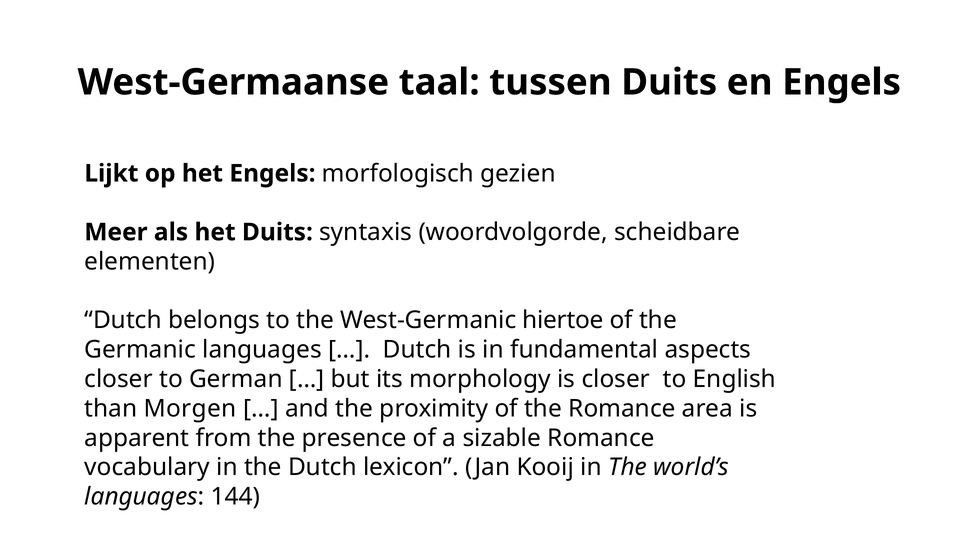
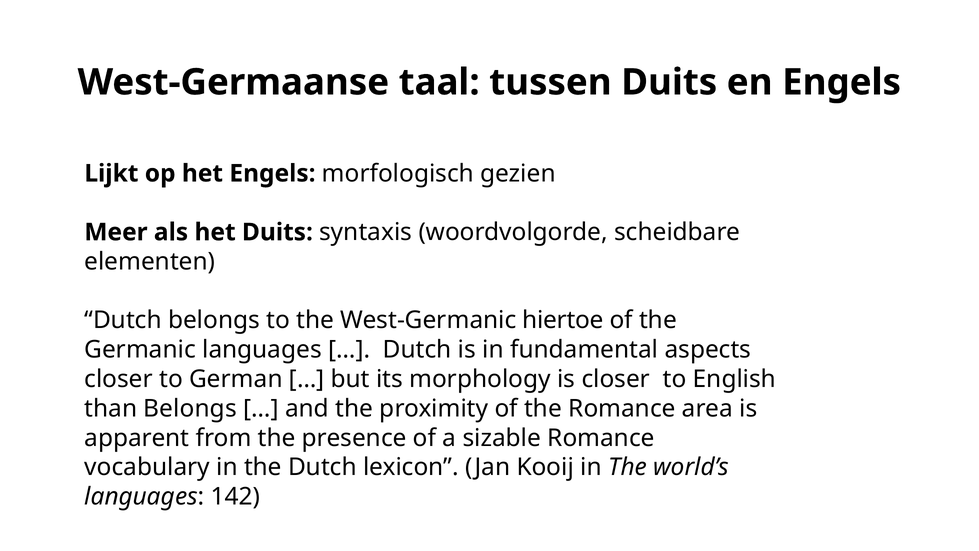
than Morgen: Morgen -> Belongs (190, 408)
144: 144 -> 142 (235, 496)
